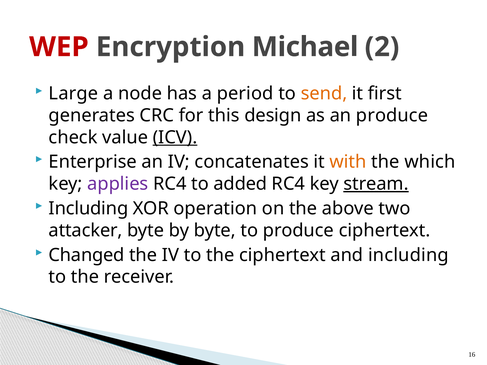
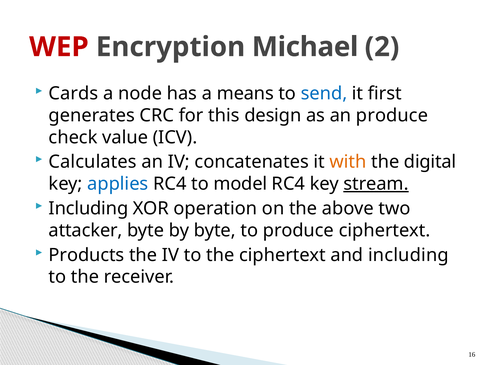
Large: Large -> Cards (73, 94)
period: period -> means (245, 94)
send colour: orange -> blue (324, 94)
ICV underline: present -> none (175, 137)
Enterprise: Enterprise -> Calculates (93, 162)
which: which -> digital (430, 162)
applies colour: purple -> blue (118, 184)
added: added -> model (240, 184)
Changed: Changed -> Products (86, 255)
